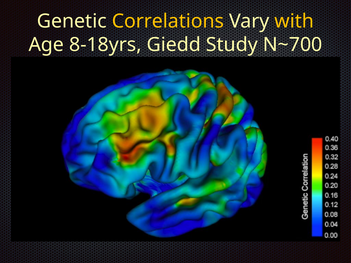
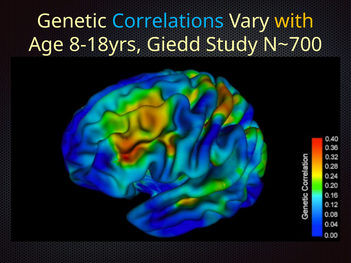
Correlations colour: yellow -> light blue (168, 21)
